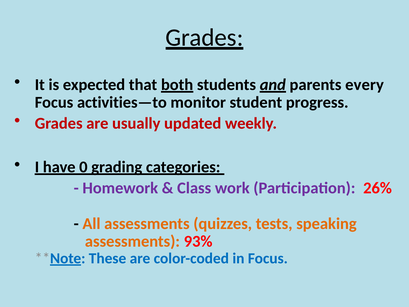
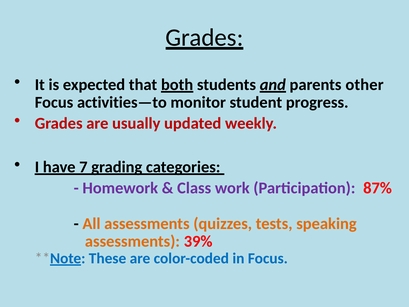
every: every -> other (365, 85)
0: 0 -> 7 (83, 167)
26%: 26% -> 87% (378, 188)
93%: 93% -> 39% (198, 241)
